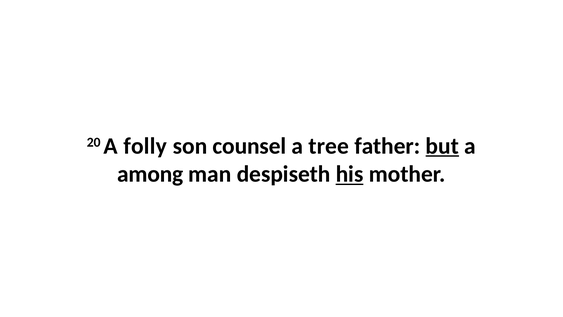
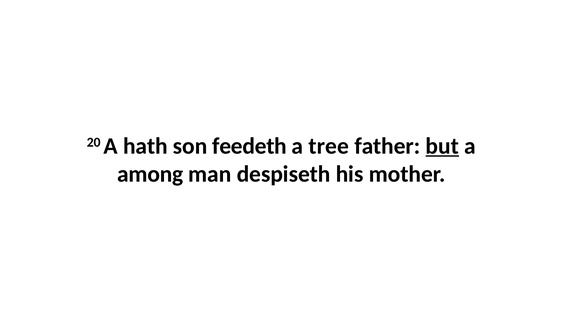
folly: folly -> hath (145, 146)
counsel: counsel -> feedeth (250, 146)
his underline: present -> none (350, 174)
